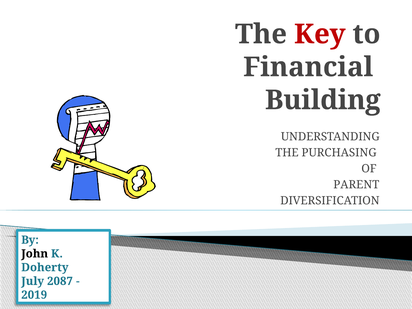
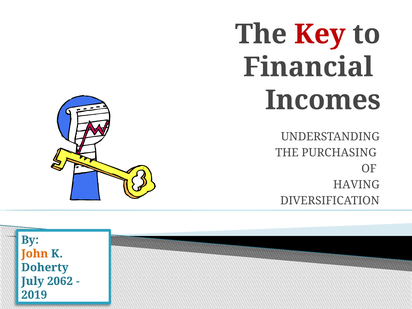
Building: Building -> Incomes (323, 100)
PARENT: PARENT -> HAVING (356, 185)
John colour: black -> orange (35, 254)
2087: 2087 -> 2062 (60, 281)
